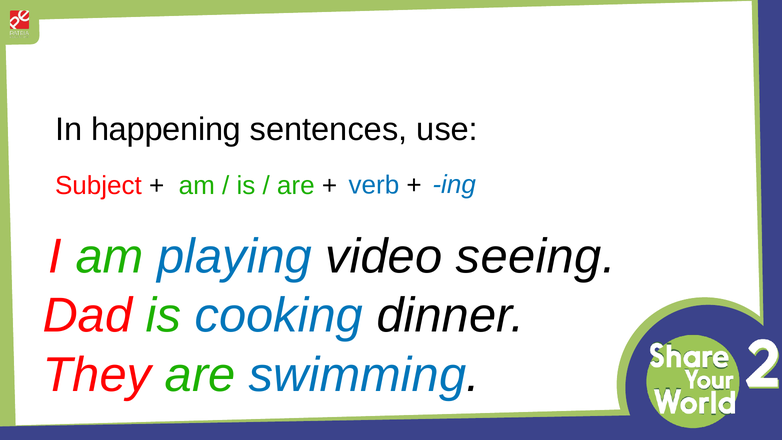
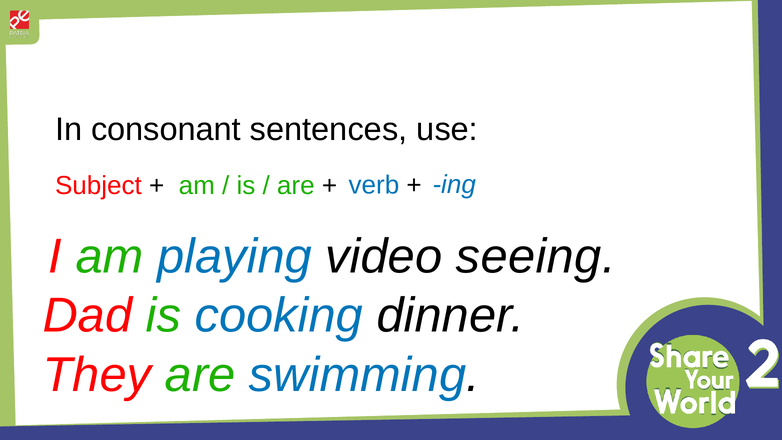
happening: happening -> consonant (166, 129)
